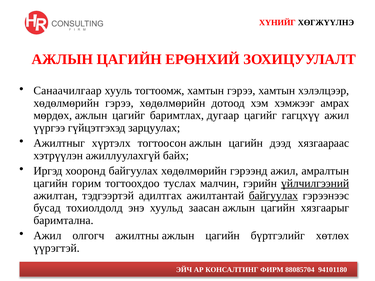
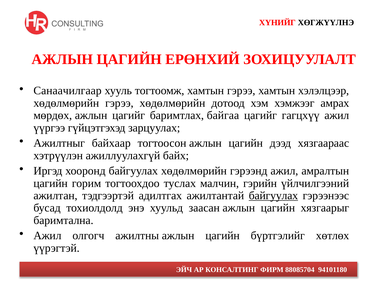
дугаар: дугаар -> байгаа (223, 116)
хүртэлх: хүртэлх -> байхаар (111, 143)
үйлчилгээний underline: present -> none (315, 183)
